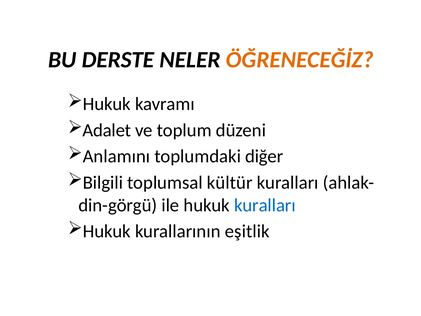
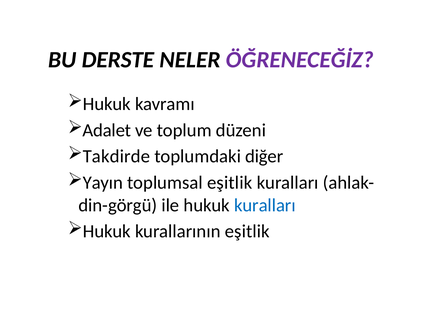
ÖĞRENECEĞİZ colour: orange -> purple (300, 60)
Anlamını: Anlamını -> Takdirde (116, 156)
Bilgili: Bilgili -> Yayın (103, 183)
toplumsal kültür: kültür -> eşitlik (230, 183)
